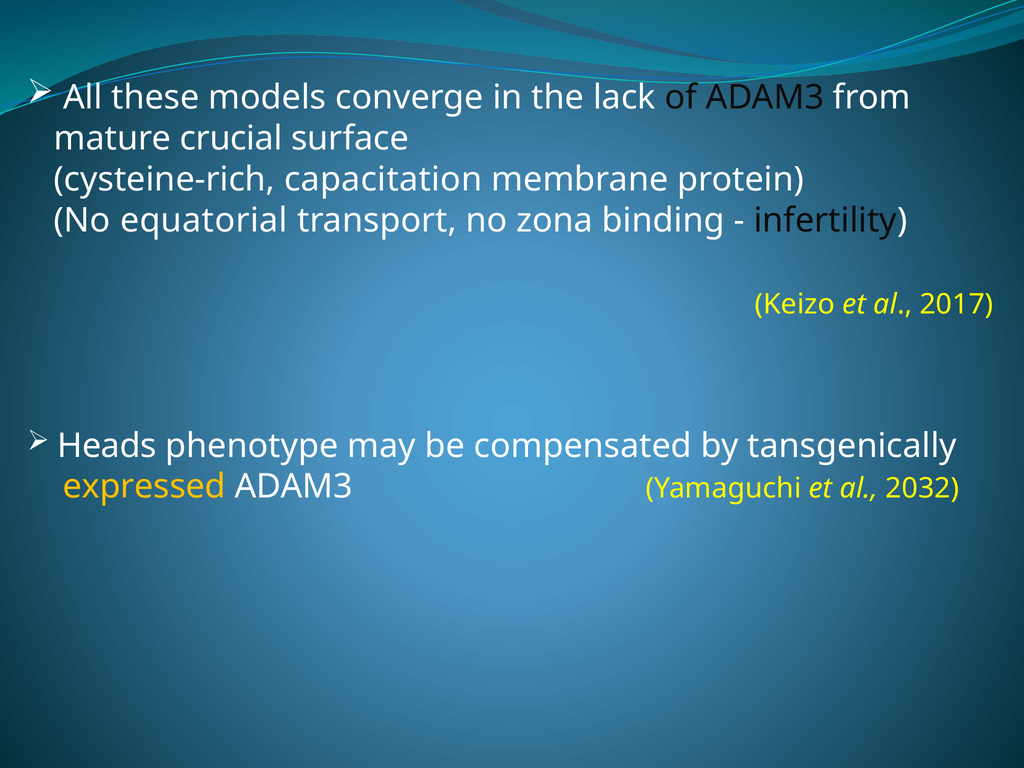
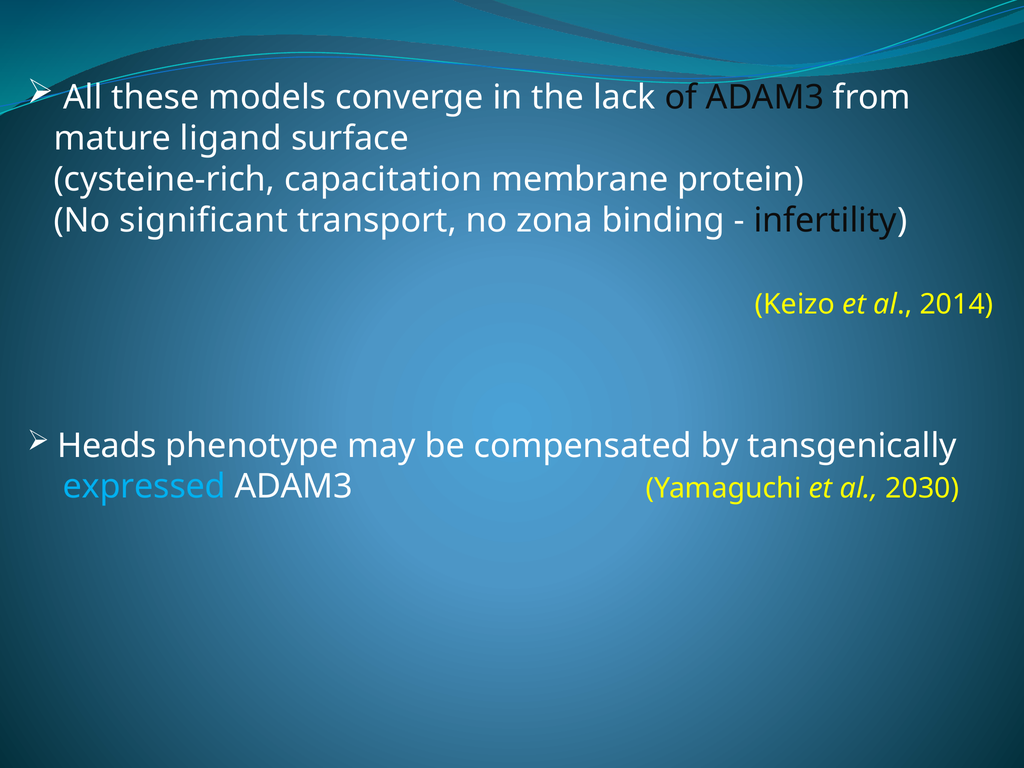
crucial: crucial -> ligand (231, 139)
equatorial: equatorial -> significant (204, 220)
2017: 2017 -> 2014 (956, 304)
expressed colour: yellow -> light blue (144, 487)
2032: 2032 -> 2030 (922, 489)
